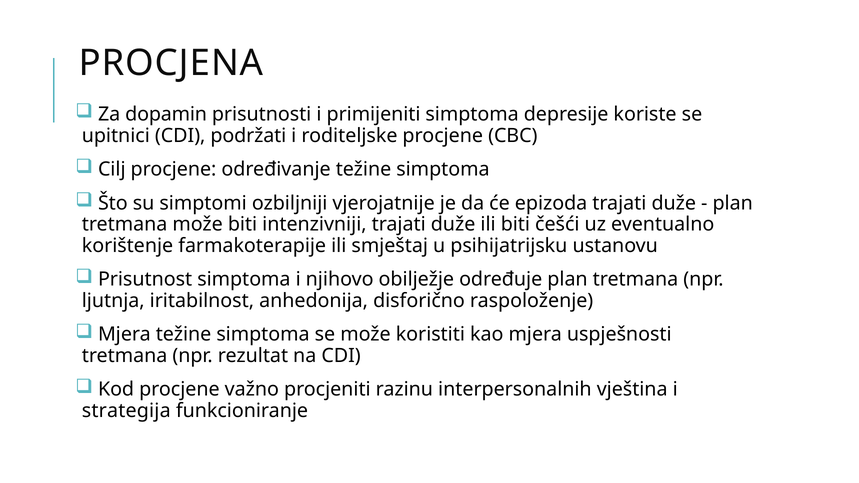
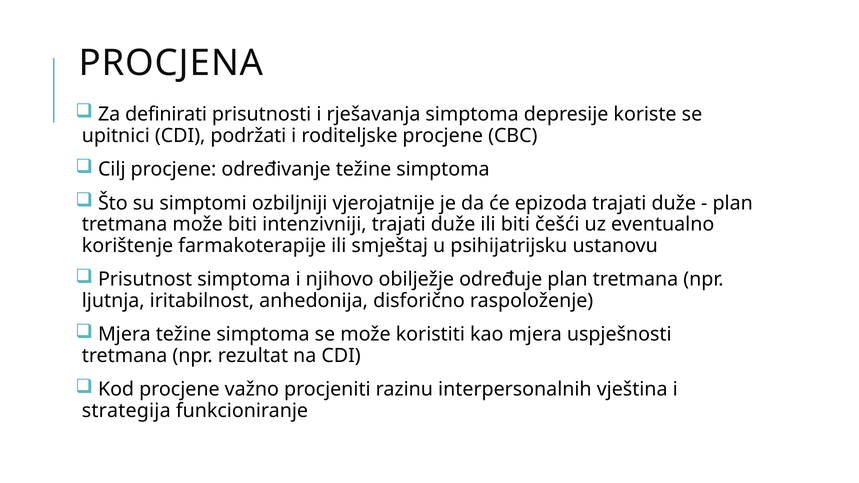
dopamin: dopamin -> definirati (166, 114)
primijeniti: primijeniti -> rješavanja (374, 114)
